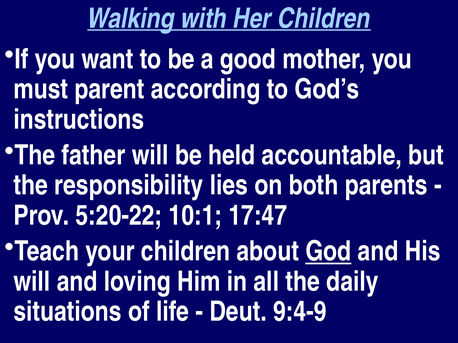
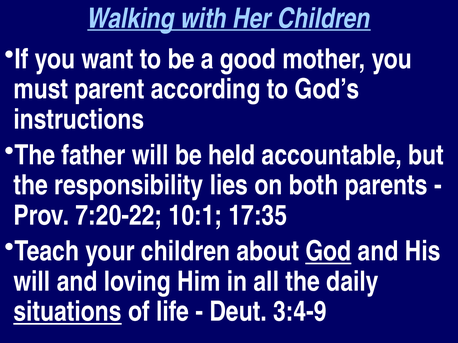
5:20-22: 5:20-22 -> 7:20-22 (119, 216)
17:47: 17:47 -> 17:35 (258, 216)
situations underline: none -> present (68, 312)
9:4-9: 9:4-9 -> 3:4-9 (300, 312)
